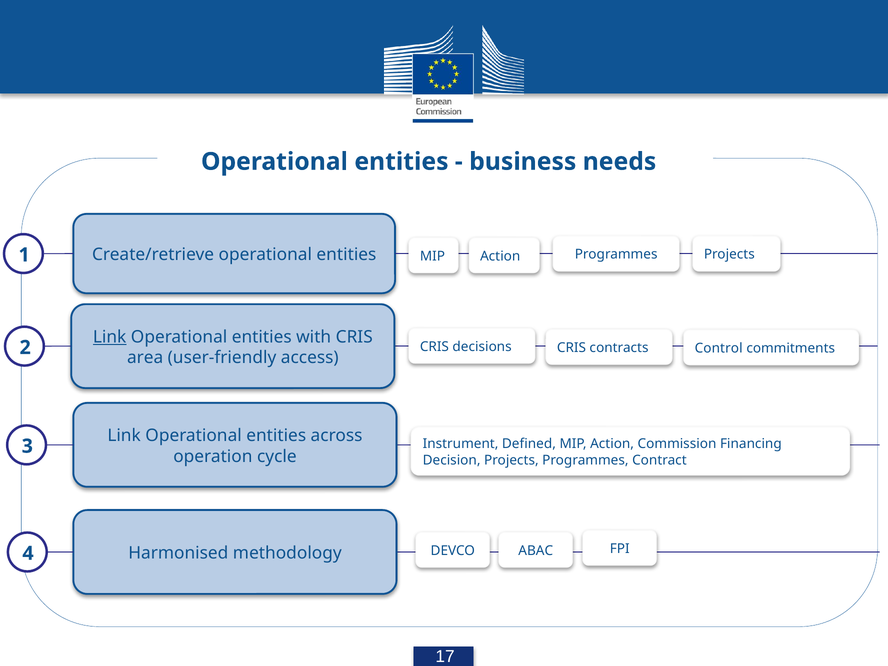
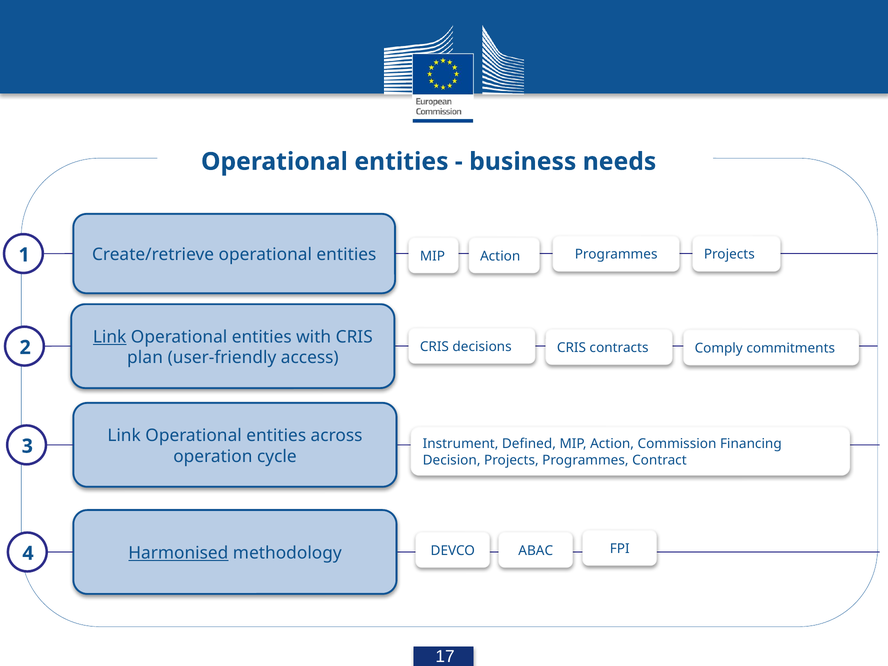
Control: Control -> Comply (719, 348)
area: area -> plan (145, 358)
Harmonised underline: none -> present (178, 553)
